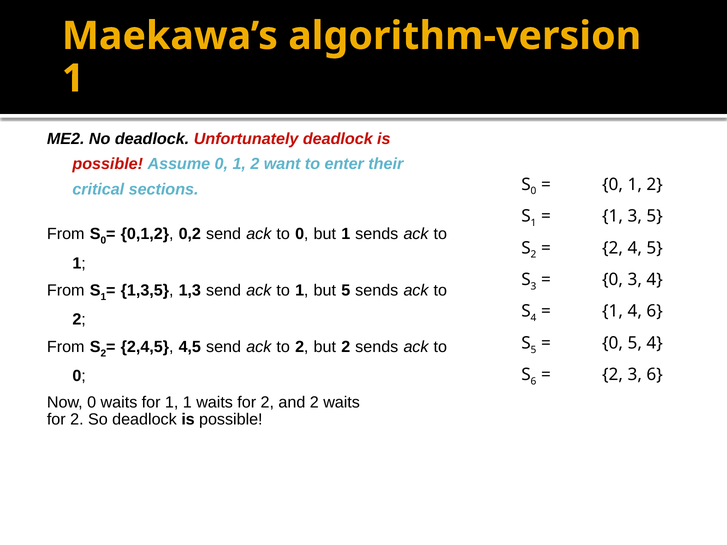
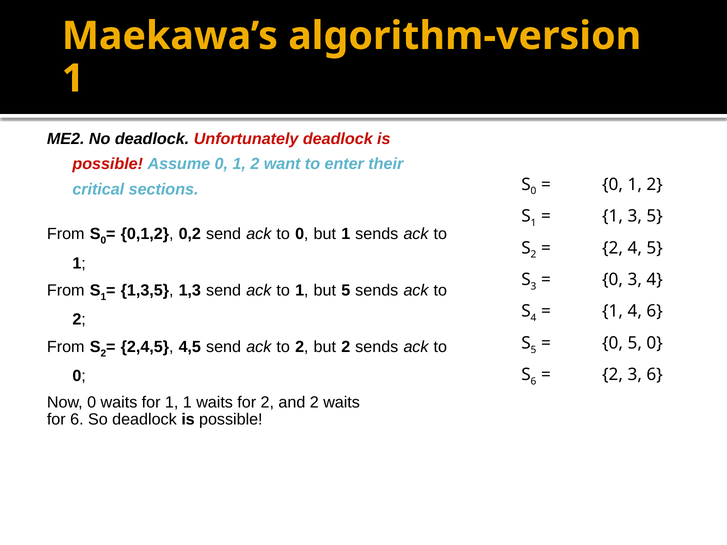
5 4: 4 -> 0 (655, 343)
2: 2 -> 6 (77, 420)
